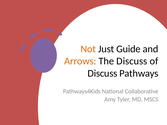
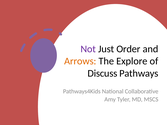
Not colour: orange -> purple (88, 49)
Guide: Guide -> Order (128, 49)
The Discuss: Discuss -> Explore (132, 61)
